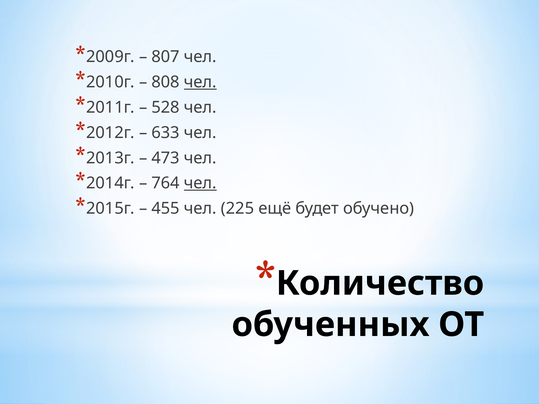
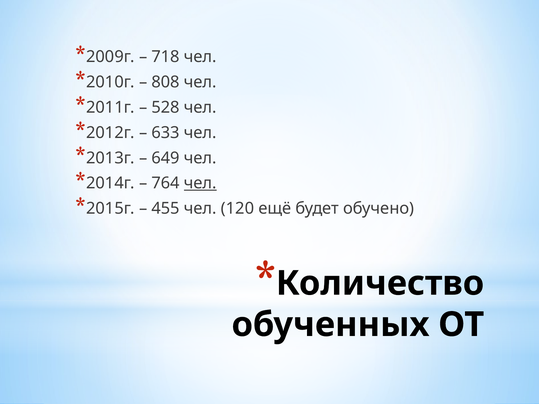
807: 807 -> 718 (166, 57)
чел underline: present -> none (200, 82)
473: 473 -> 649 (166, 158)
225: 225 -> 120 (238, 209)
